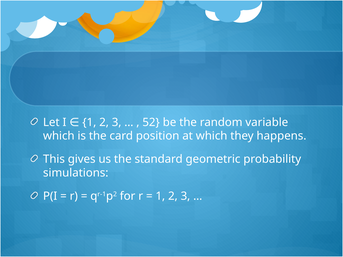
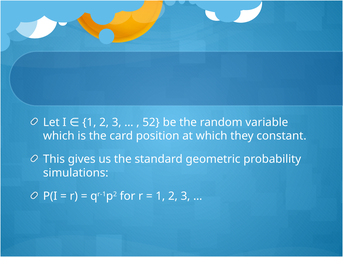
happens: happens -> constant (282, 136)
